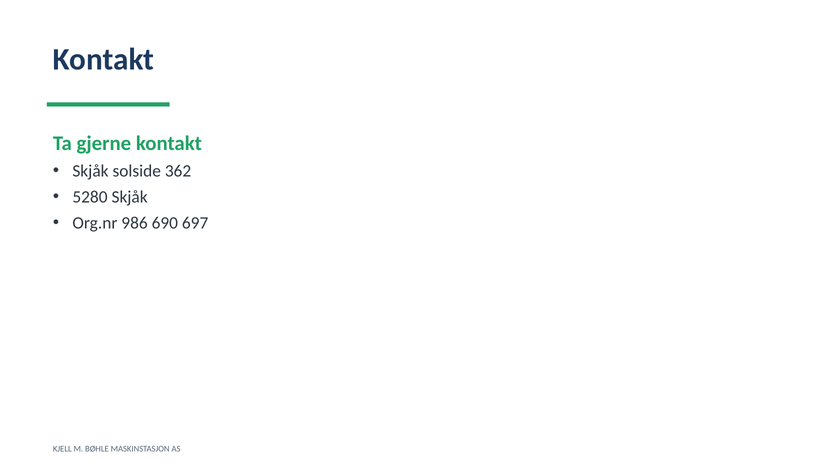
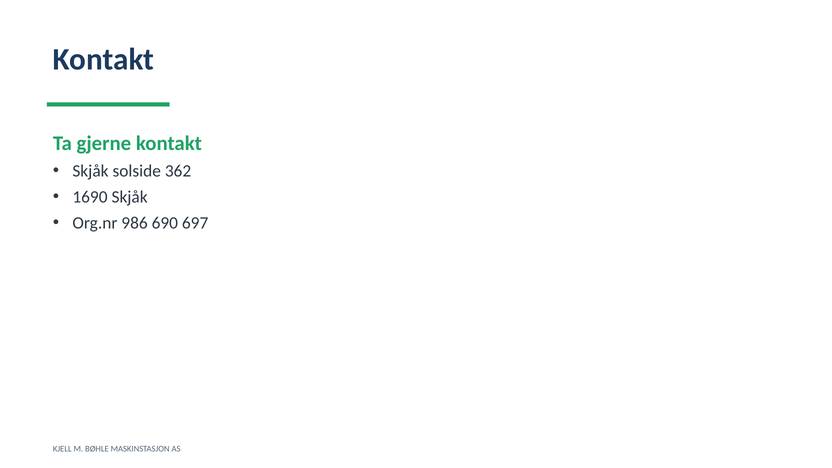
5280: 5280 -> 1690 (90, 197)
